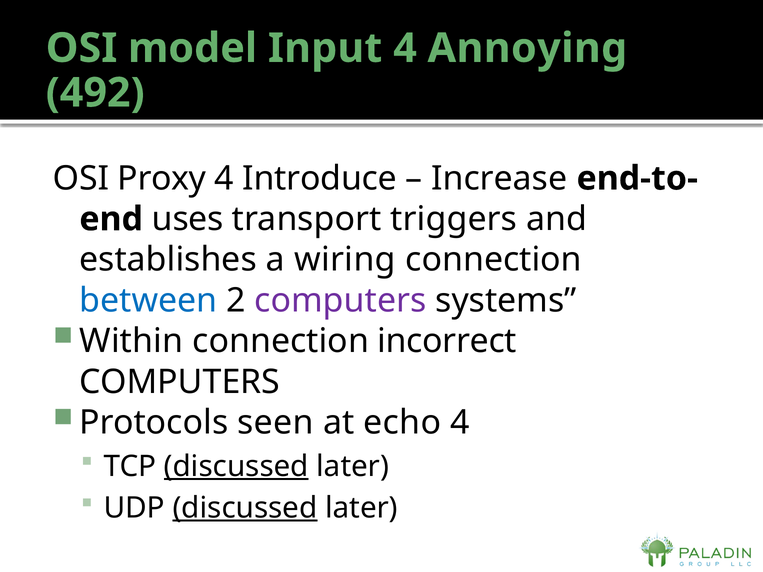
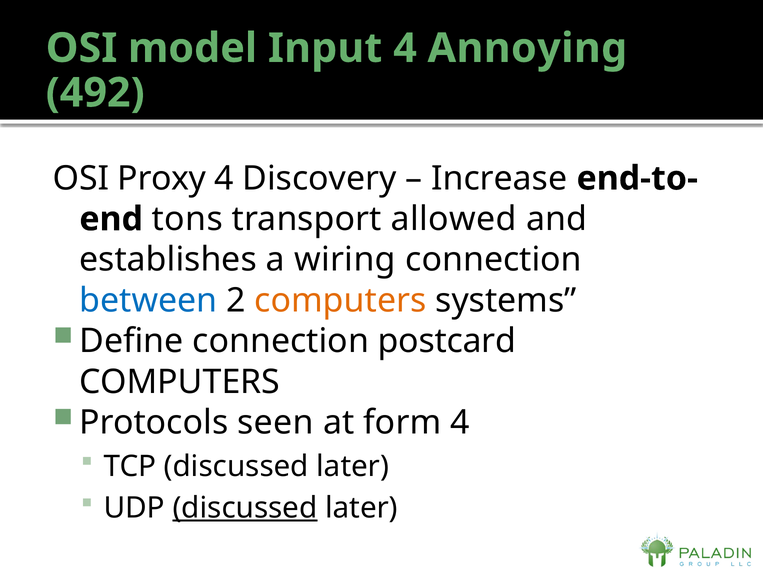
Introduce: Introduce -> Discovery (319, 178)
uses: uses -> tons (187, 219)
triggers: triggers -> allowed (454, 219)
computers colour: purple -> orange (340, 301)
Within: Within -> Define (131, 341)
incorrect: incorrect -> postcard (447, 341)
echo: echo -> form (402, 423)
discussed underline: present -> none (236, 467)
